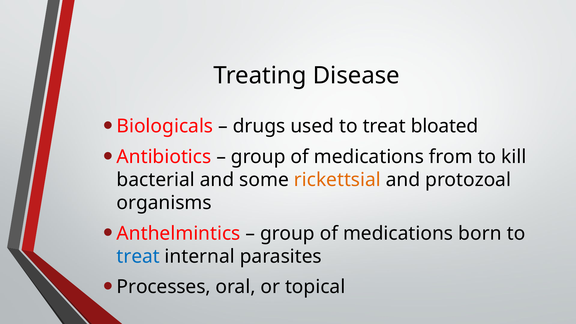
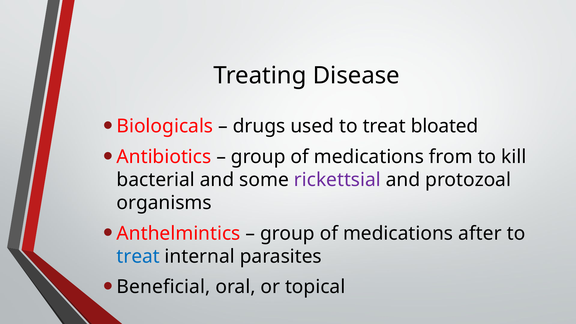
rickettsial colour: orange -> purple (337, 180)
born: born -> after (480, 233)
Processes: Processes -> Beneficial (164, 287)
